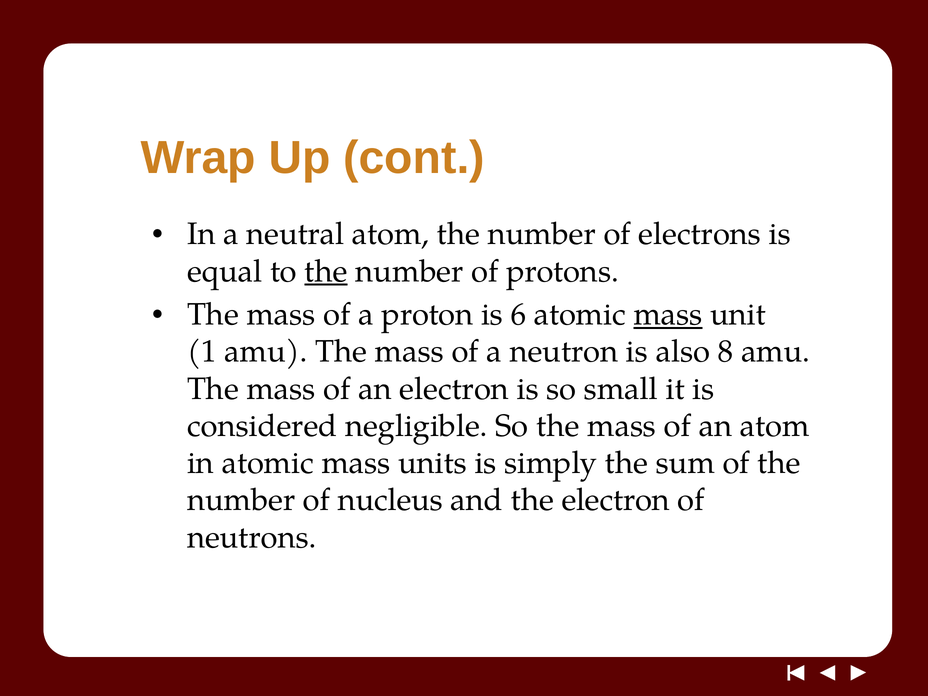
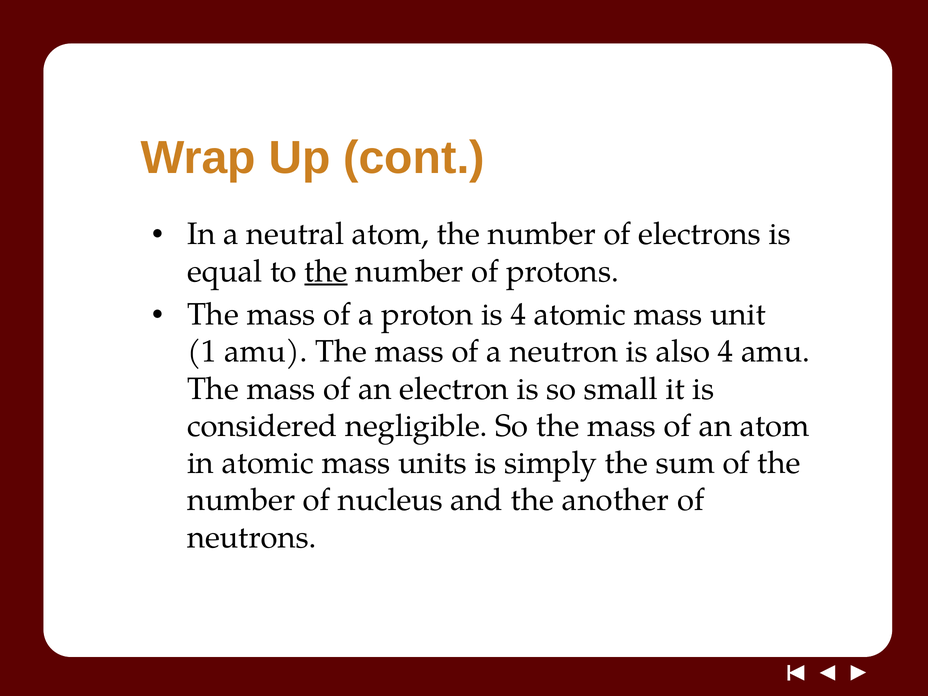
is 6: 6 -> 4 (518, 315)
mass underline: present -> none (668, 315)
also 8: 8 -> 4 (726, 352)
the electron: electron -> another (615, 500)
